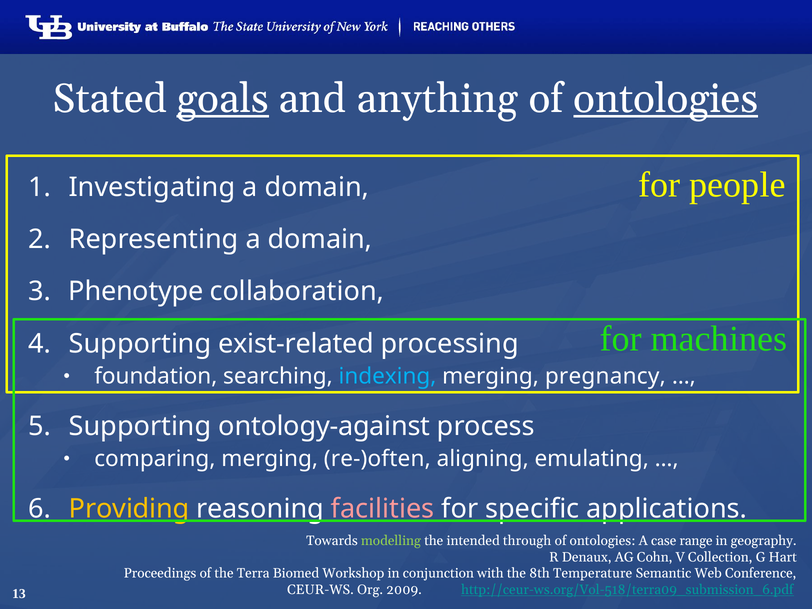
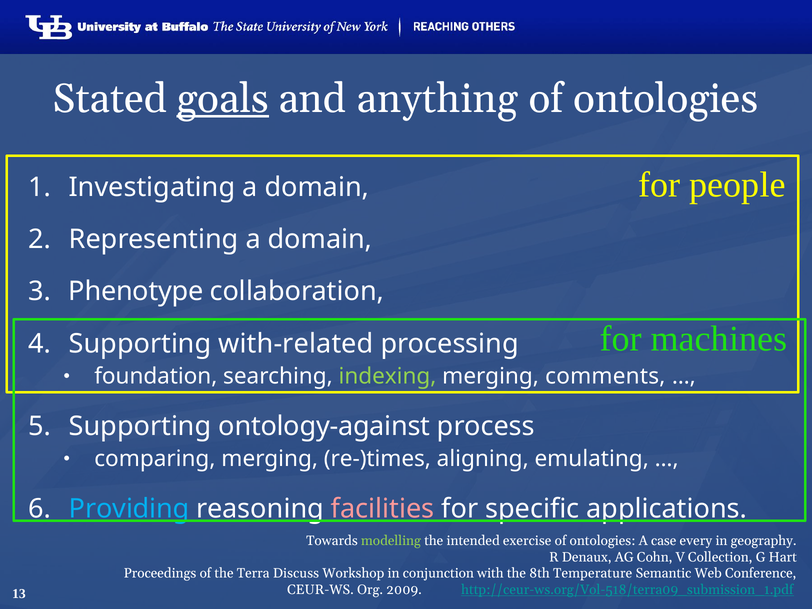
ontologies underline: present -> none (666, 99)
exist-related: exist-related -> with-related (296, 344)
indexing colour: light blue -> light green (387, 376)
pregnancy: pregnancy -> comments (605, 376)
re-)often: re-)often -> re-)times (377, 459)
Providing colour: yellow -> light blue (129, 509)
through: through -> exercise (527, 541)
range: range -> every (696, 541)
Biomed: Biomed -> Discuss (296, 573)
http://ceur-ws.org/Vol-518/terra09_submission_6.pdf: http://ceur-ws.org/Vol-518/terra09_submission_6.pdf -> http://ceur-ws.org/Vol-518/terra09_submission_1.pdf (627, 590)
